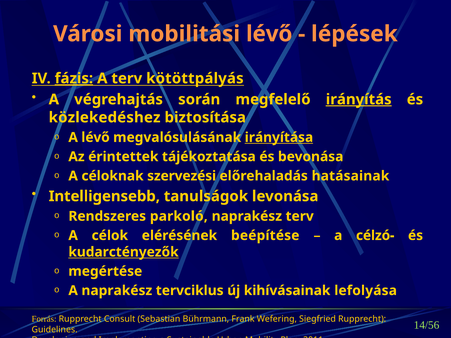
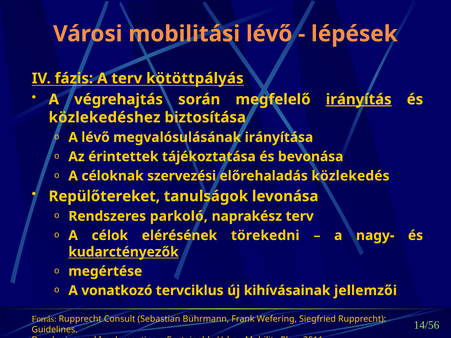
fázis underline: present -> none (74, 78)
irányítása underline: present -> none (279, 137)
hatásainak: hatásainak -> közlekedés (350, 176)
Intelligensebb: Intelligensebb -> Repülőtereket (104, 196)
beépítése: beépítése -> törekedni (265, 236)
célzó-: célzó- -> nagy- (375, 236)
A naprakész: naprakész -> vonatkozó (117, 291)
lefolyása: lefolyása -> jellemzői (366, 291)
